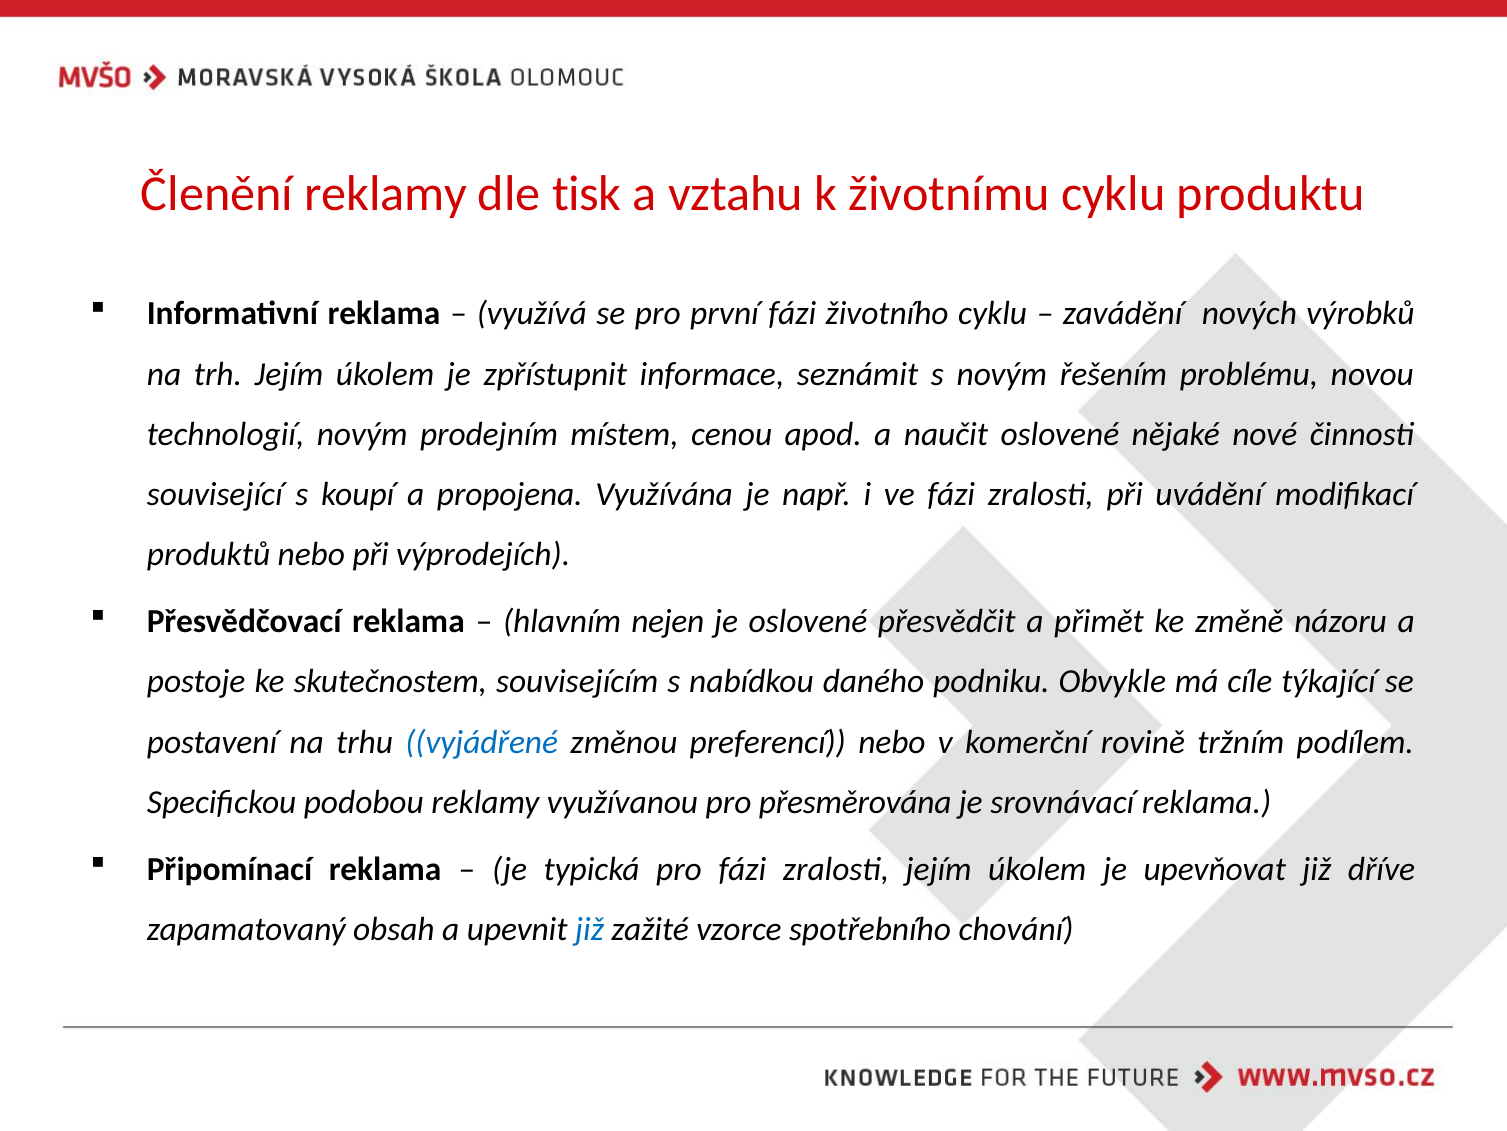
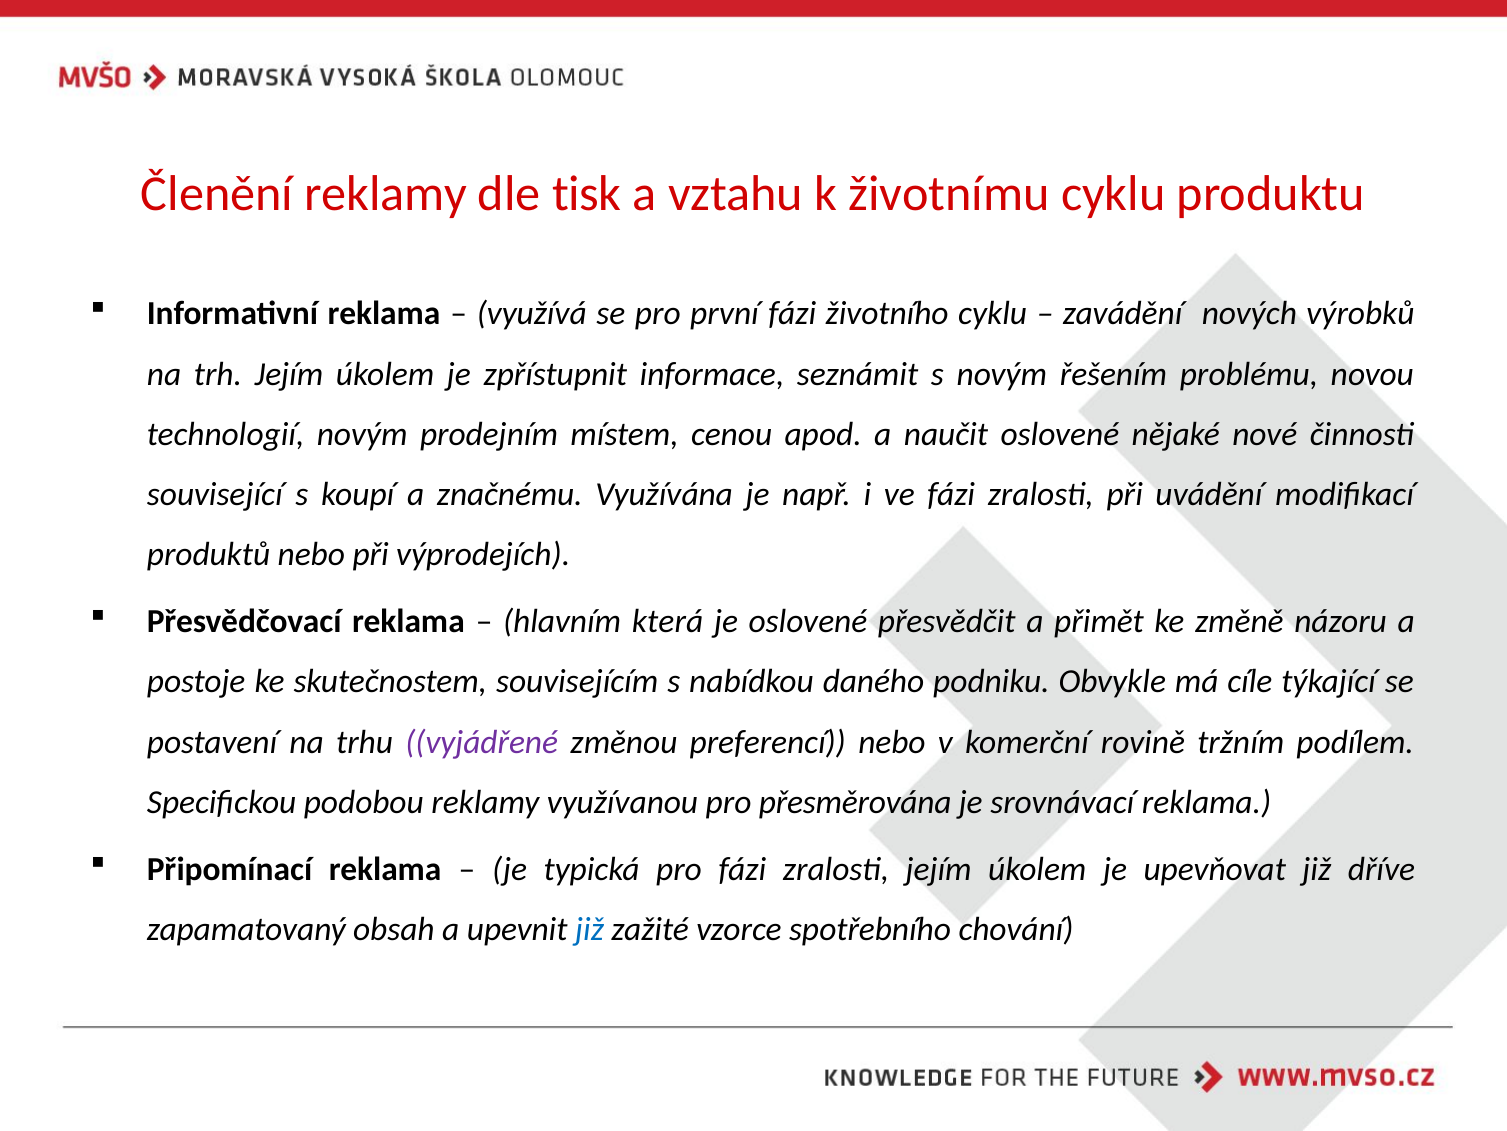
propojena: propojena -> značnému (510, 494)
nejen: nejen -> která (668, 621)
vyjádřené colour: blue -> purple (482, 742)
